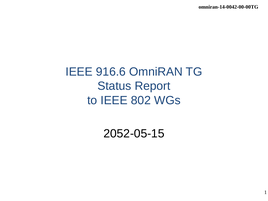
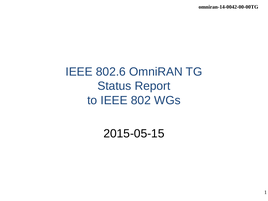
916.6: 916.6 -> 802.6 (111, 72)
2052-05-15: 2052-05-15 -> 2015-05-15 (134, 134)
